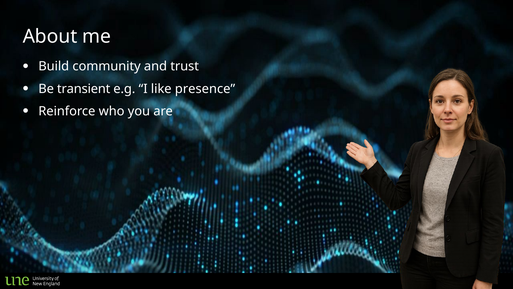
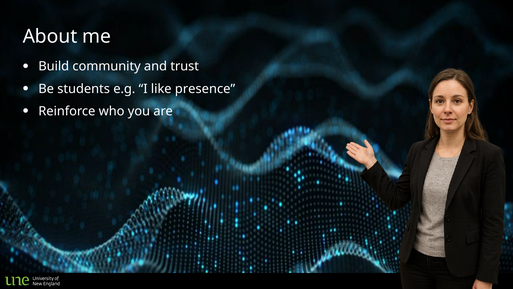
transient: transient -> students (84, 89)
